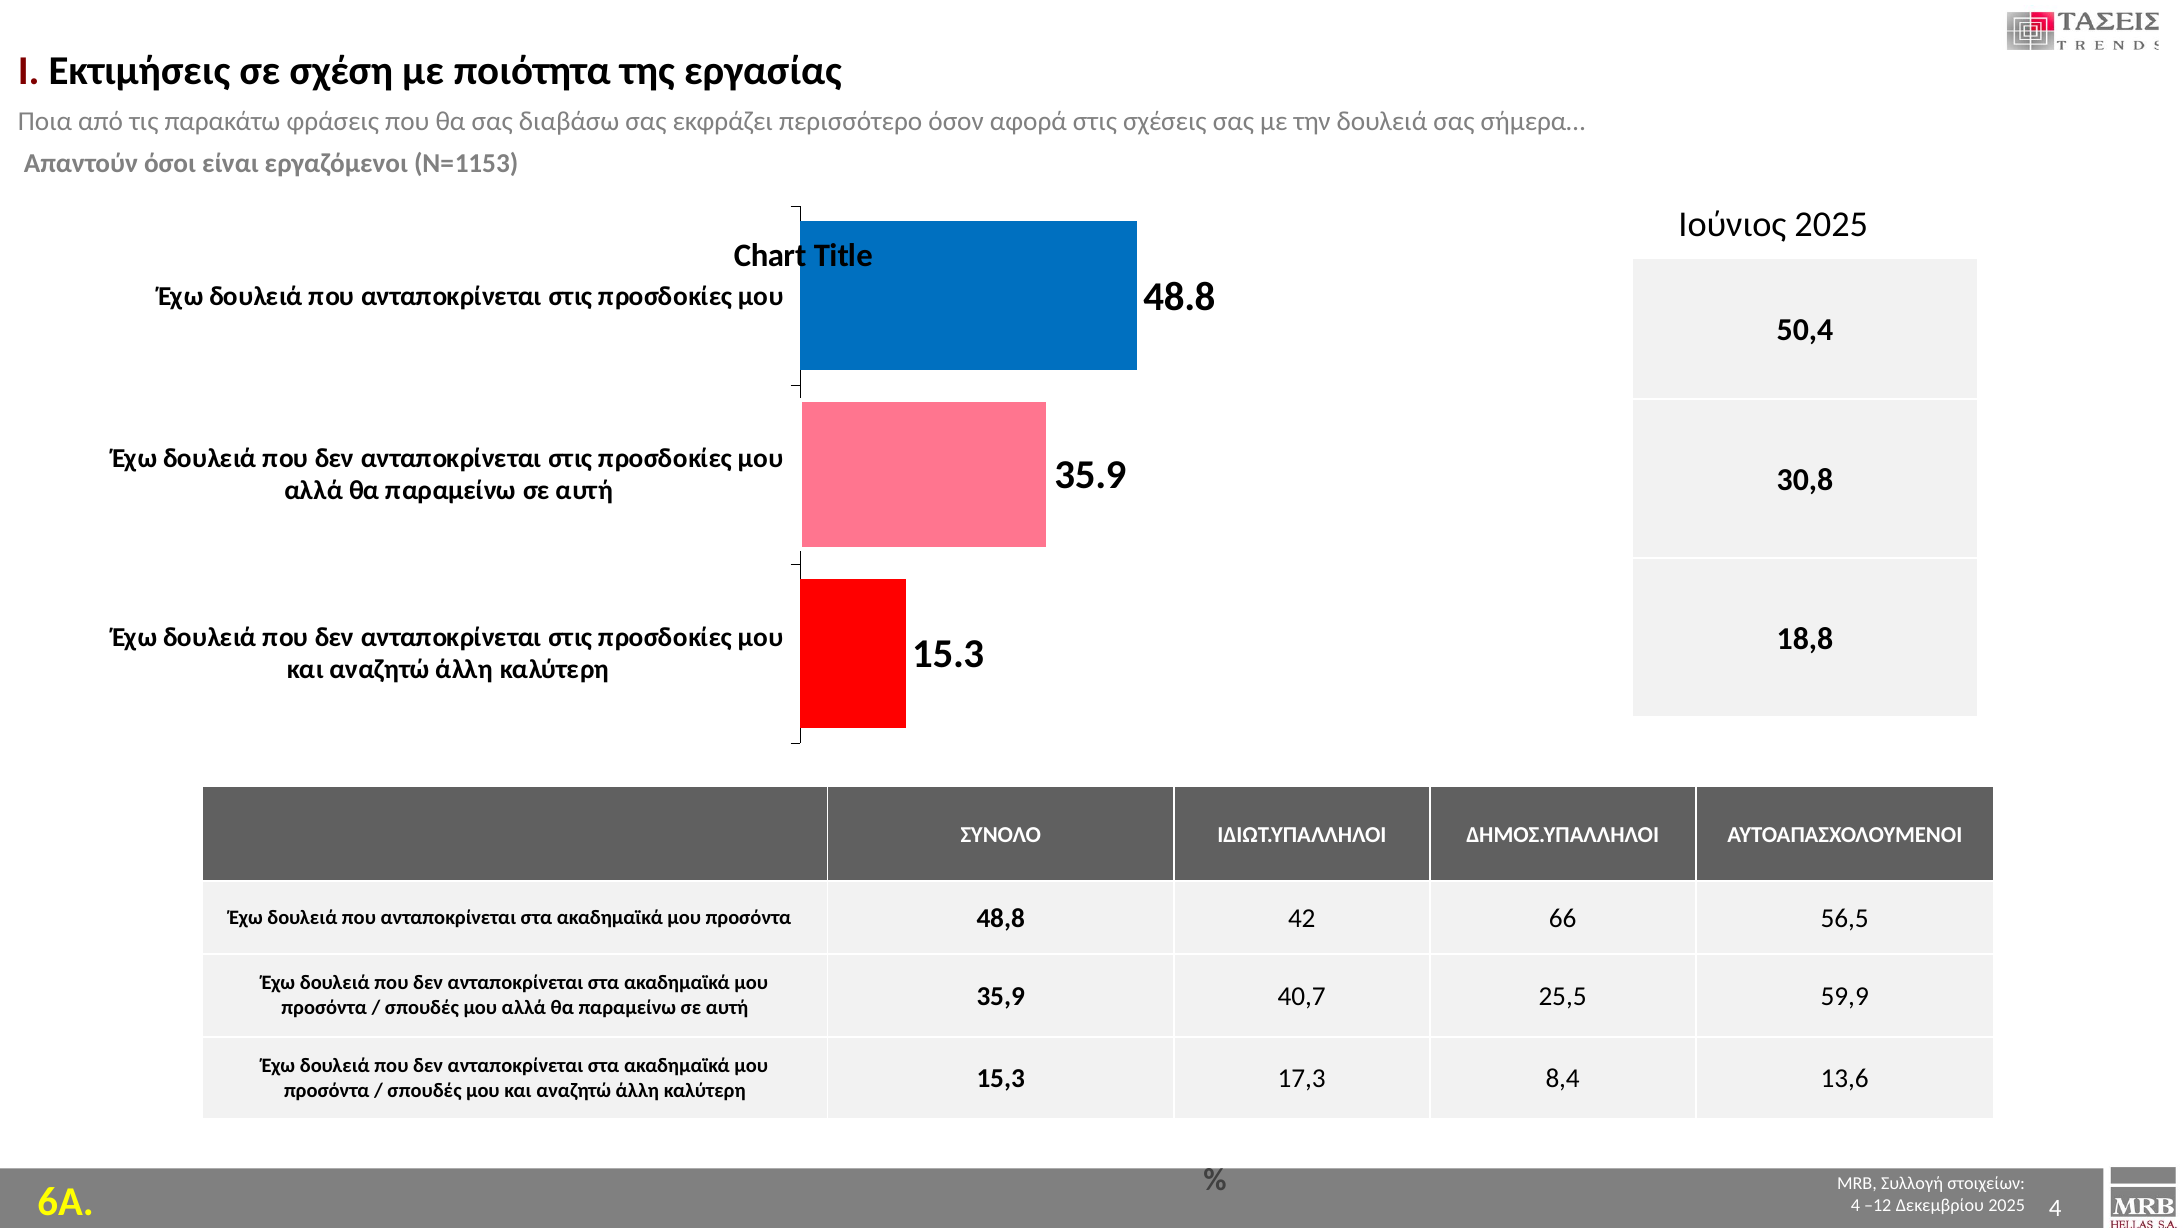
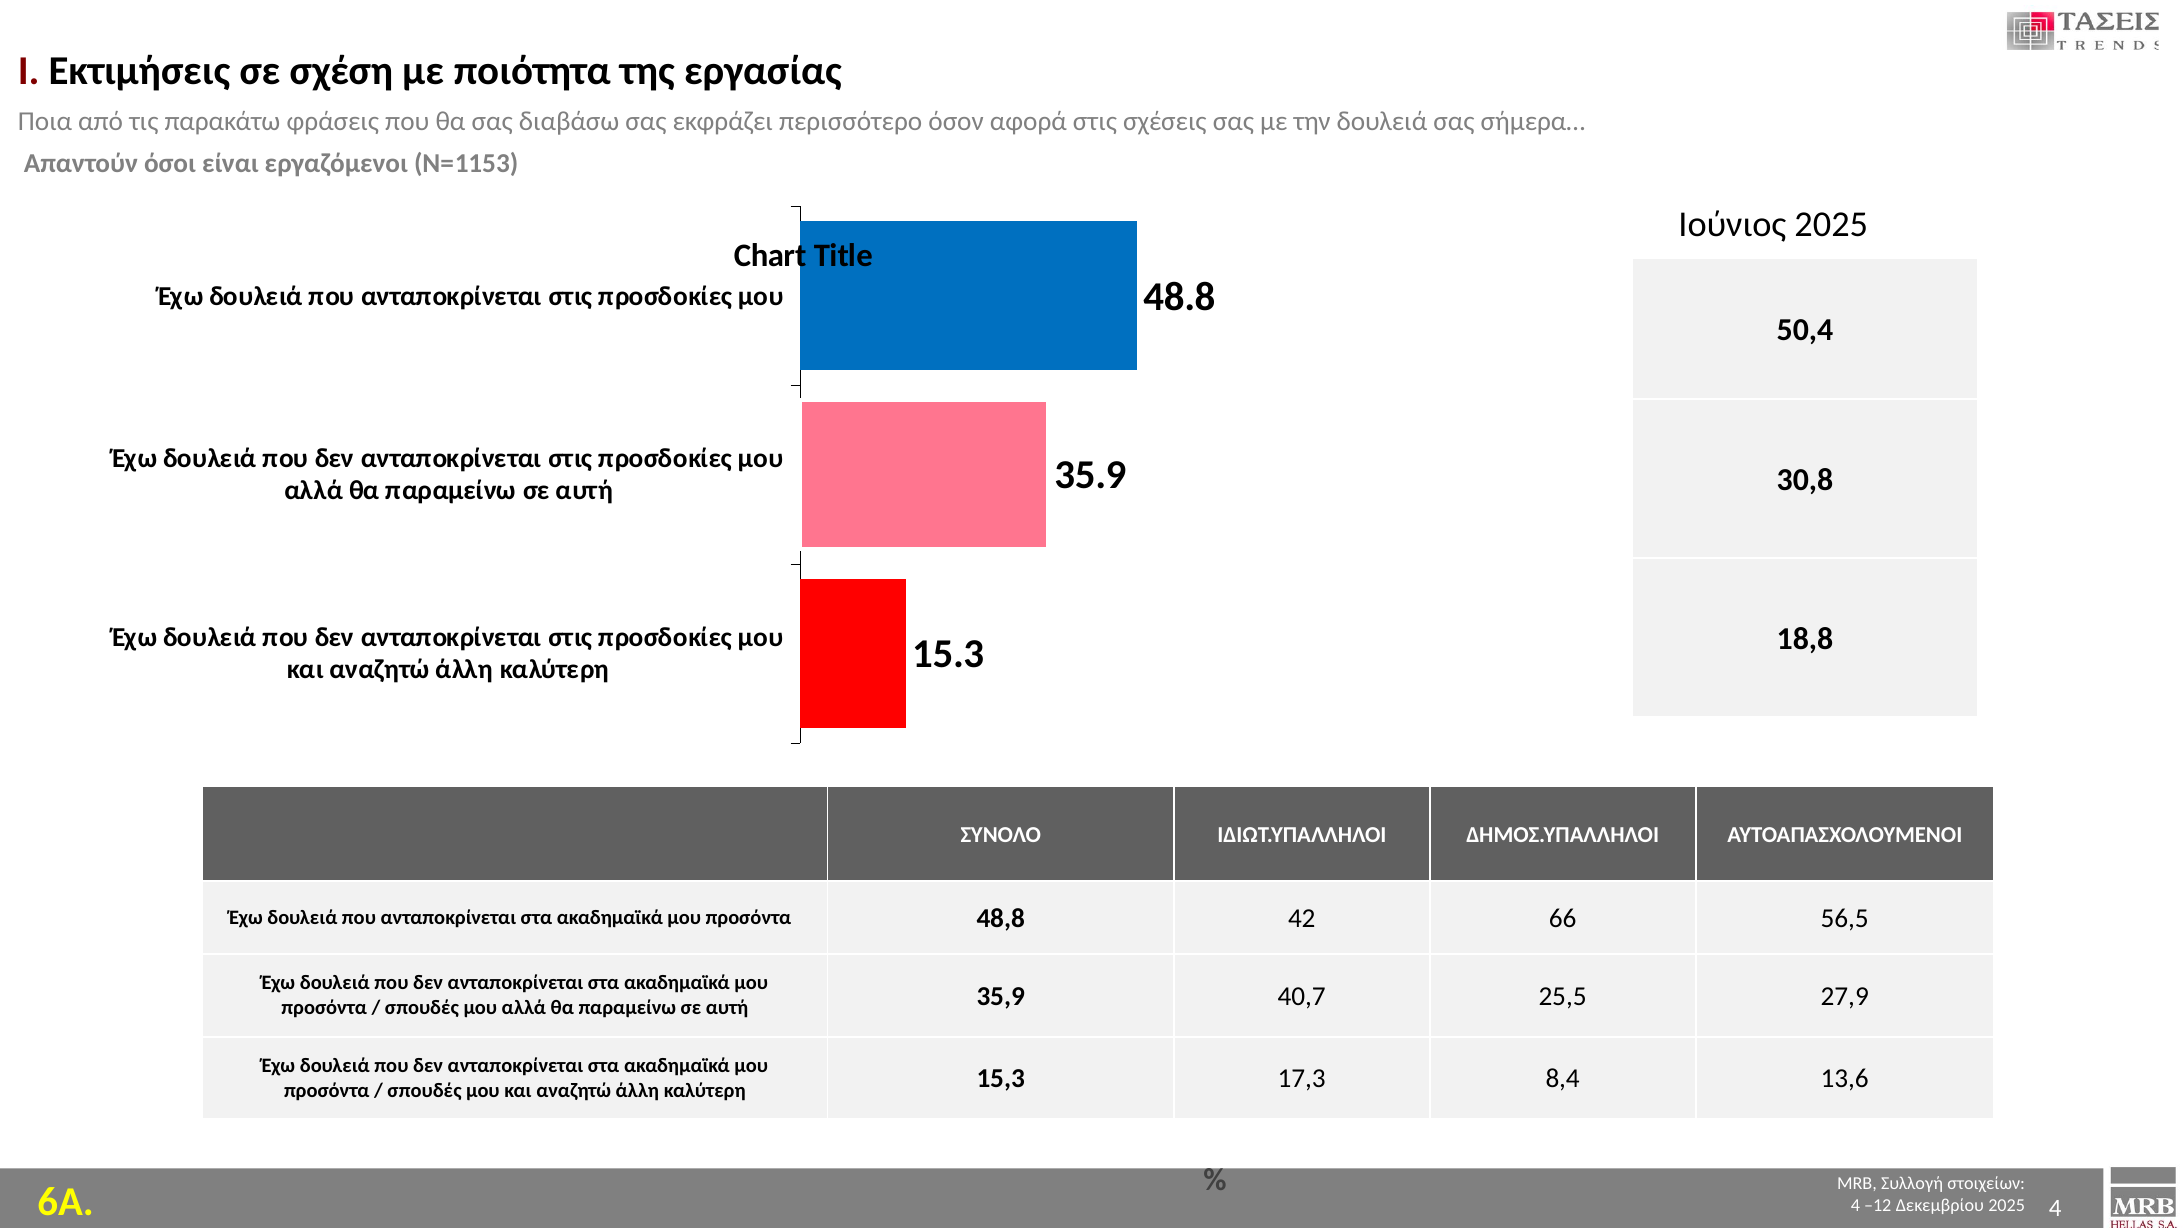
59,9: 59,9 -> 27,9 (1845, 996)
